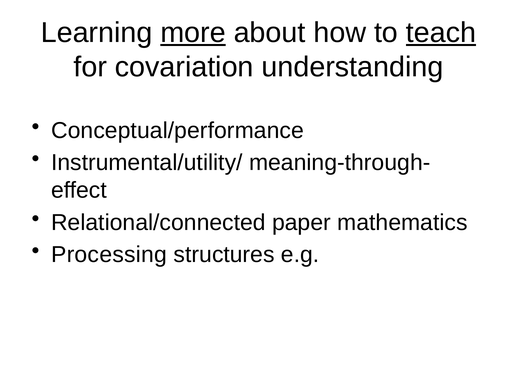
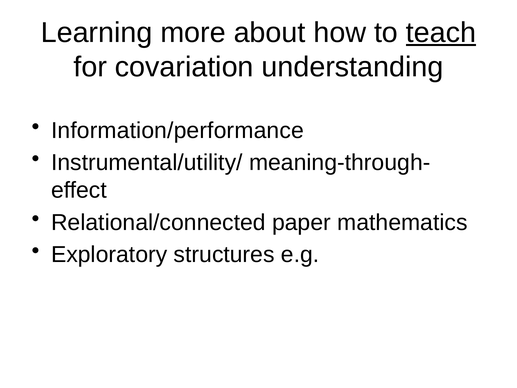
more underline: present -> none (193, 33)
Conceptual/performance: Conceptual/performance -> Information/performance (177, 130)
Processing: Processing -> Exploratory (109, 255)
